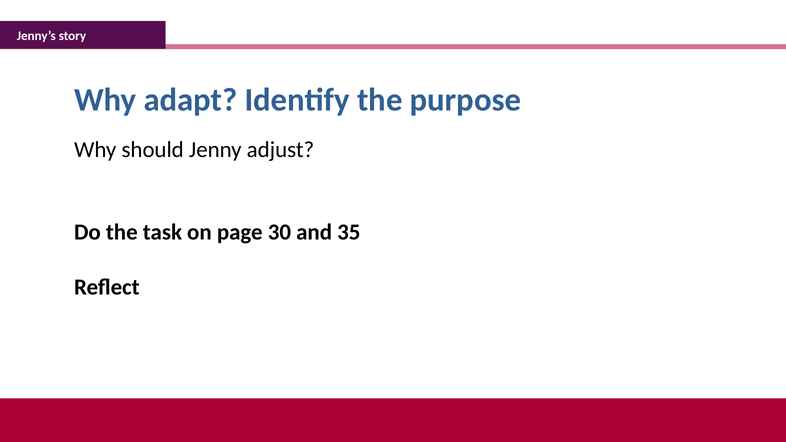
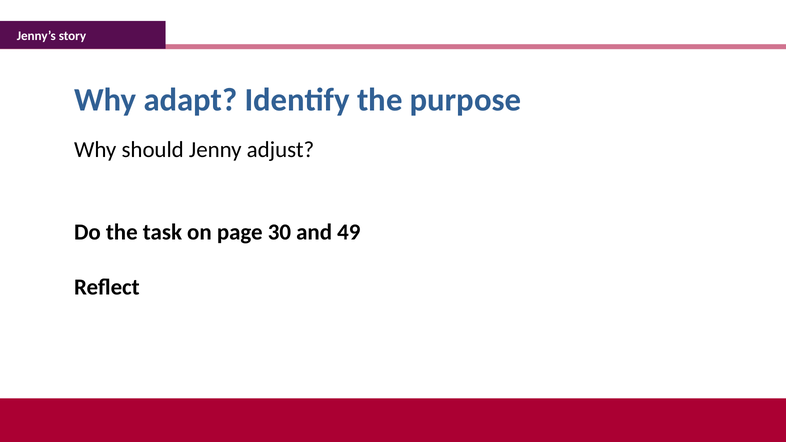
35: 35 -> 49 (349, 232)
